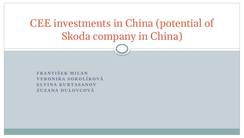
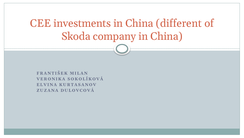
potential: potential -> different (179, 23)
